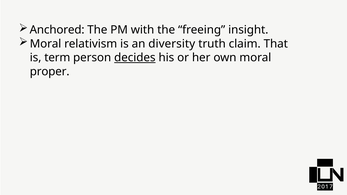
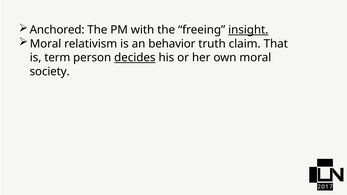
insight underline: none -> present (248, 30)
diversity: diversity -> behavior (172, 44)
proper: proper -> society (50, 72)
